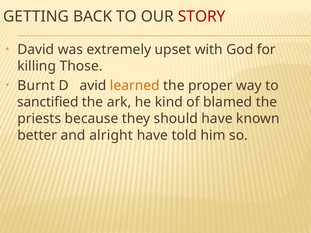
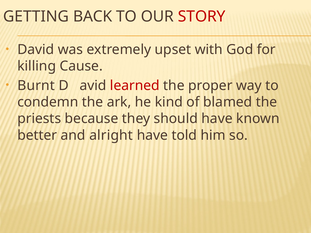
Those: Those -> Cause (81, 66)
learned colour: orange -> red (135, 86)
sanctified: sanctified -> condemn (48, 102)
